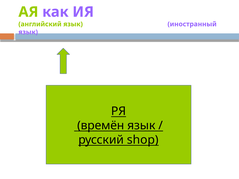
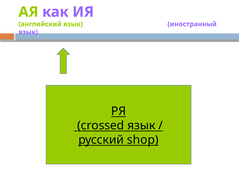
времён: времён -> crossed (101, 126)
